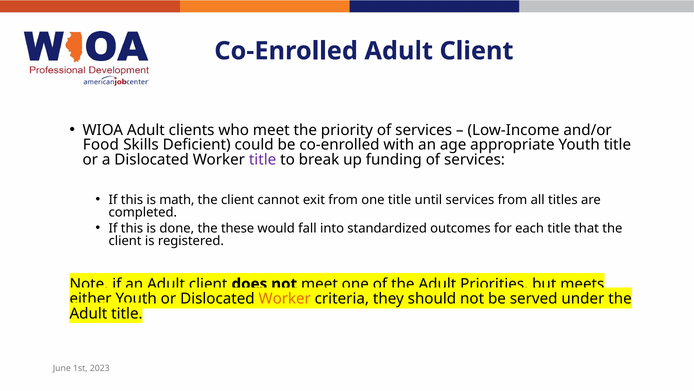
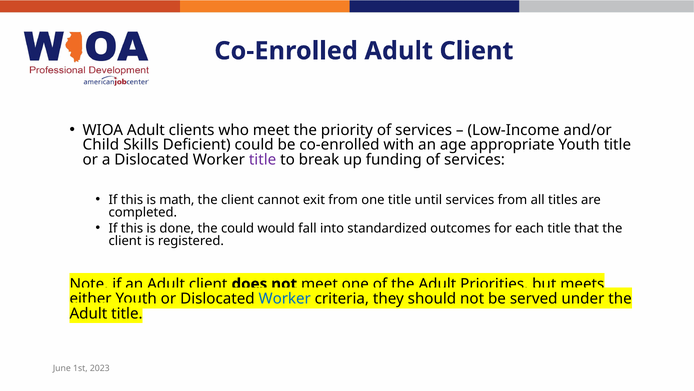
Food: Food -> Child (101, 145)
the these: these -> could (238, 228)
Worker colour: orange -> blue (285, 298)
